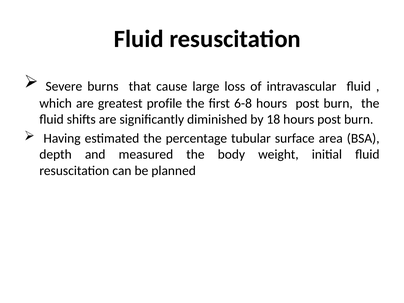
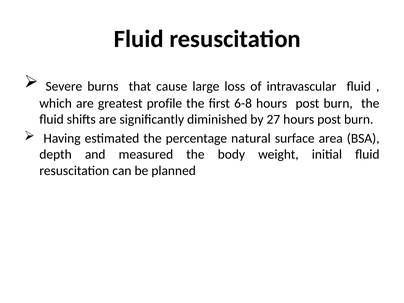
18: 18 -> 27 (273, 119)
tubular: tubular -> natural (251, 138)
